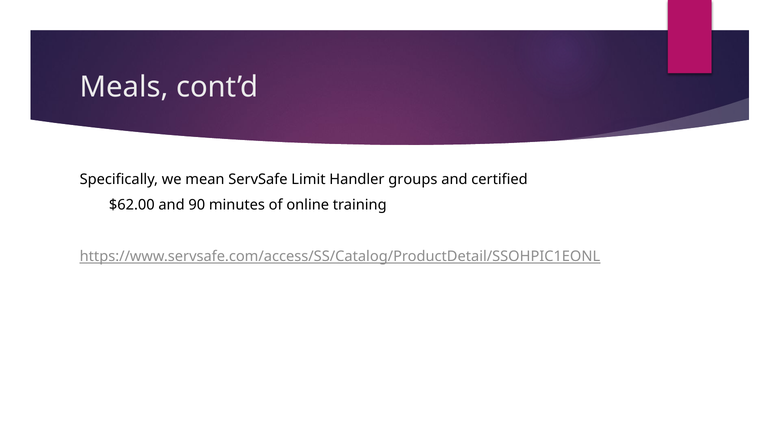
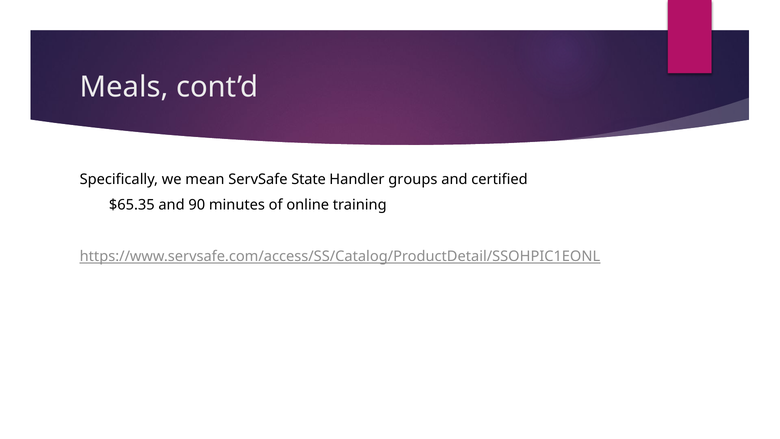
Limit: Limit -> State (309, 179)
$62.00: $62.00 -> $65.35 (132, 205)
